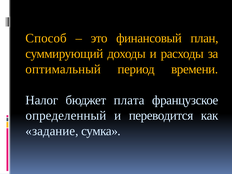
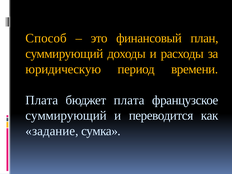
оптимальный: оптимальный -> юридическую (63, 69)
Налог: Налог -> Плата (42, 100)
определенный: определенный -> суммирующий (66, 116)
